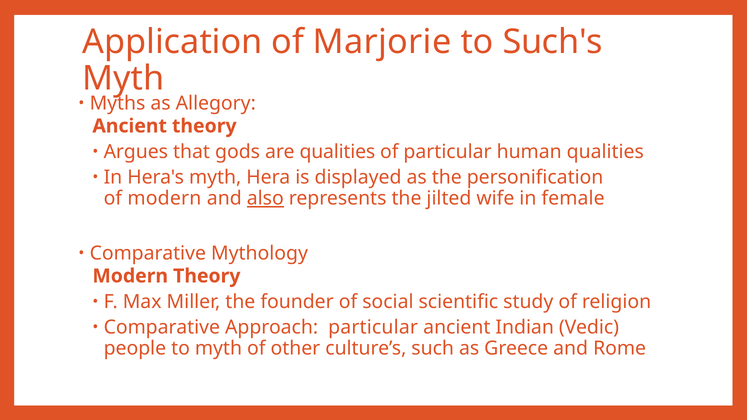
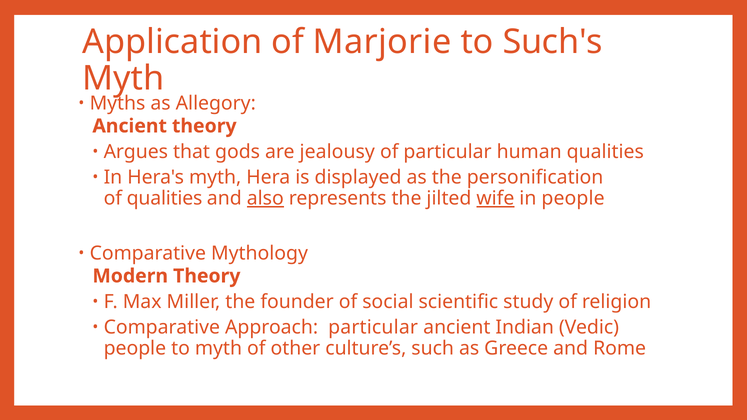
are qualities: qualities -> jealousy (337, 152)
of modern: modern -> qualities (165, 198)
wife underline: none -> present (495, 198)
in female: female -> people (573, 198)
